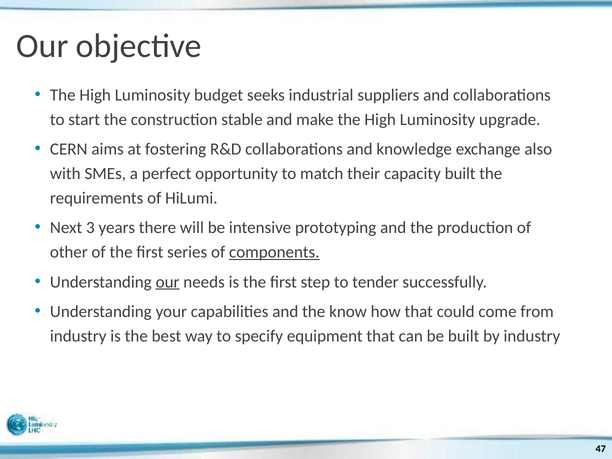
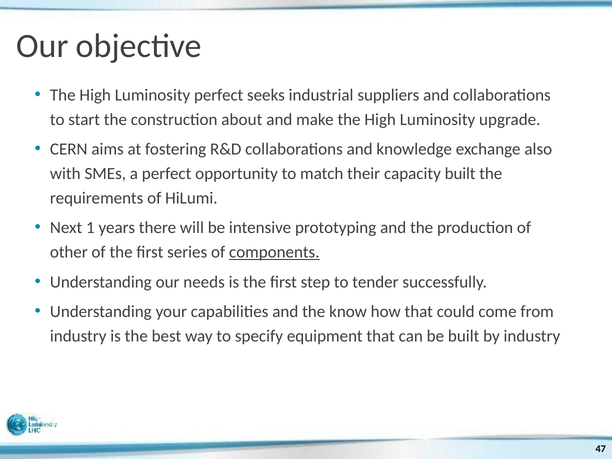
Luminosity budget: budget -> perfect (219, 95)
stable: stable -> about (242, 120)
3: 3 -> 1 (90, 228)
our underline: present -> none (168, 282)
